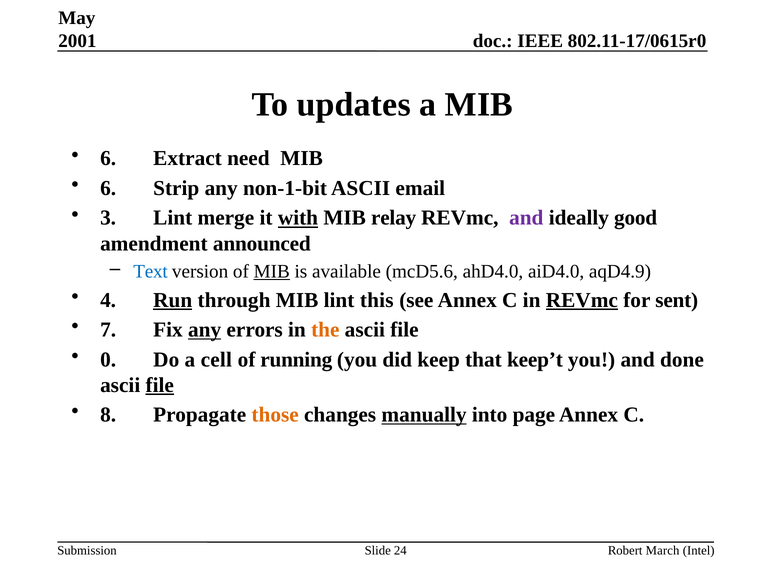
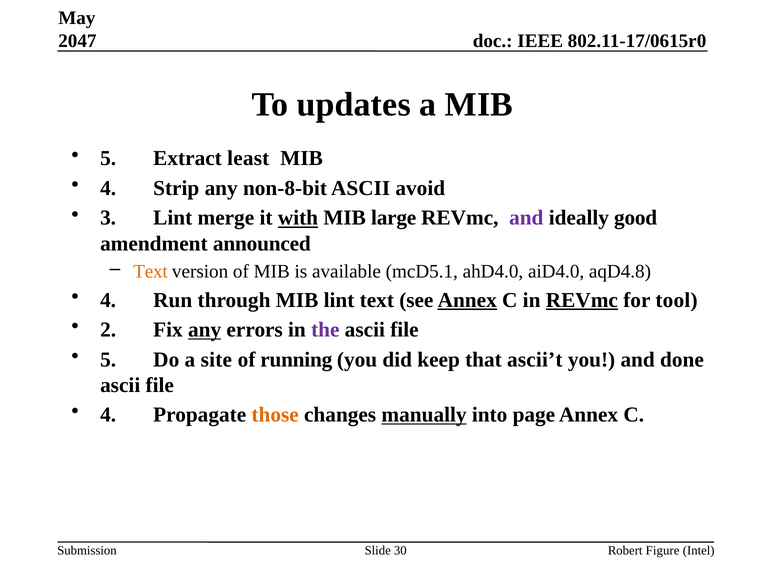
2001: 2001 -> 2047 (77, 41)
6: 6 -> 5 (108, 158)
need: need -> least (248, 158)
6: 6 -> 4 (108, 188)
non-1-bit: non-1-bit -> non-8-bit (285, 188)
email: email -> avoid (420, 188)
relay: relay -> large (394, 218)
Text colour: blue -> orange (151, 271)
MIB underline: present -> none (272, 271)
mcD5.6: mcD5.6 -> mcD5.1 (422, 271)
aqD4.9: aqD4.9 -> aqD4.8 (620, 271)
Run underline: present -> none (173, 300)
lint this: this -> text (377, 300)
Annex underline: none -> present (467, 300)
sent: sent -> tool (677, 300)
7: 7 -> 2 (108, 330)
the colour: orange -> purple (325, 330)
0: 0 -> 5 (108, 359)
cell: cell -> site (216, 359)
keep’t: keep’t -> ascii’t (535, 359)
file underline: present -> none (160, 385)
8: 8 -> 4 (108, 415)
24: 24 -> 30 (400, 550)
March: March -> Figure (663, 550)
